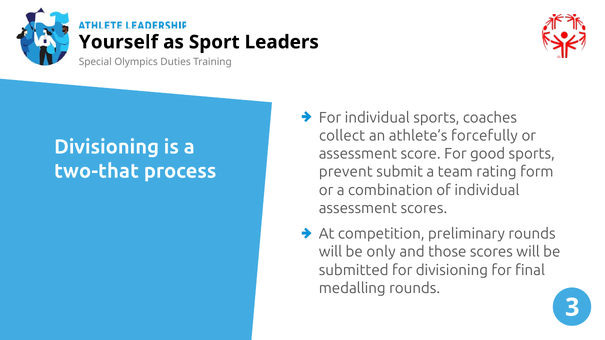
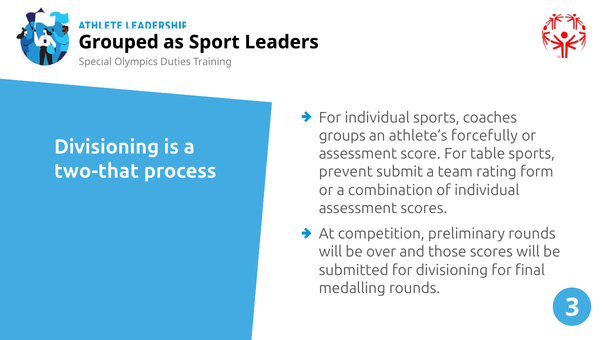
Yourself: Yourself -> Grouped (119, 42)
collect: collect -> groups (342, 136)
good: good -> table (488, 154)
only: only -> over (381, 252)
